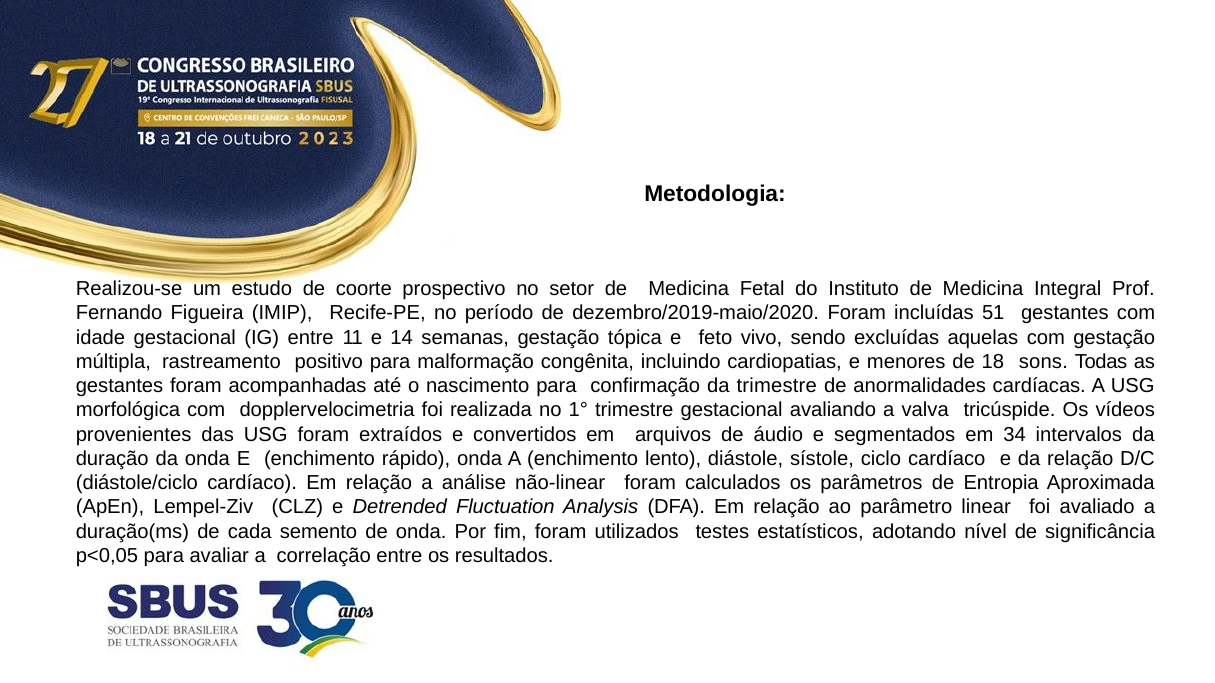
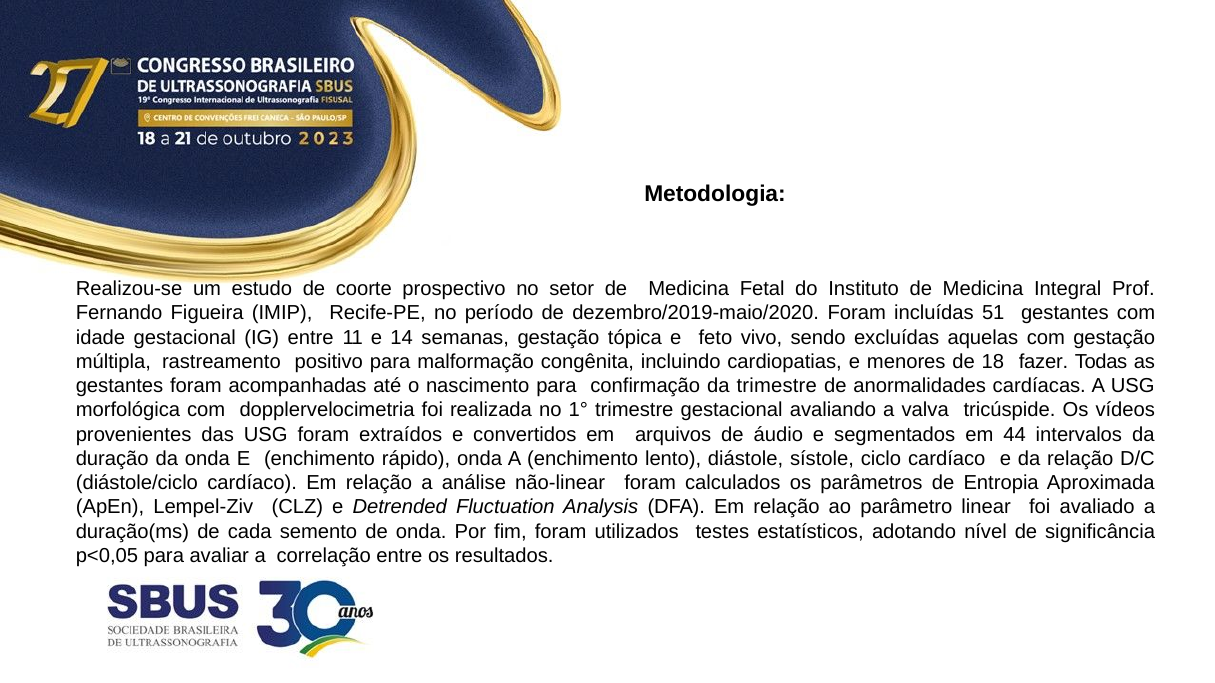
sons: sons -> fazer (1044, 362)
34: 34 -> 44 (1015, 435)
